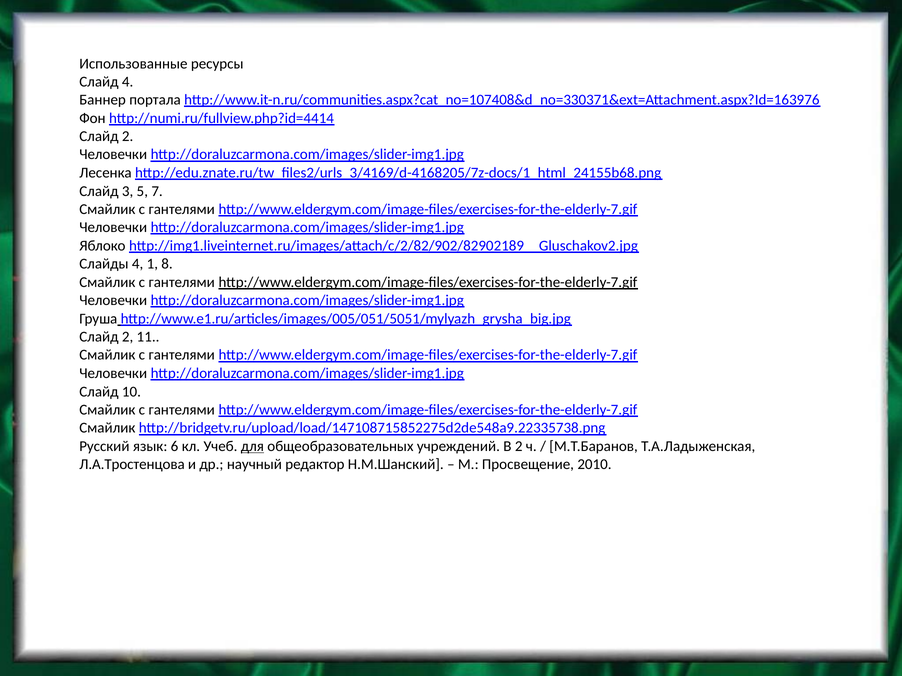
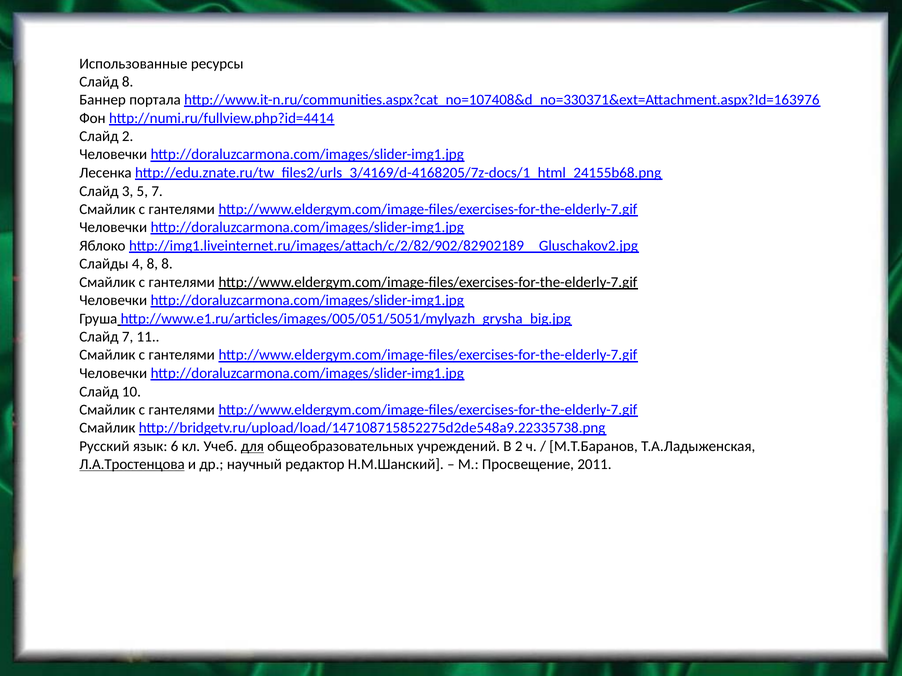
Слайд 4: 4 -> 8 (128, 82)
4 1: 1 -> 8 (152, 264)
2: 2 -> 7 (128, 337)
Л.А.Тростенцова underline: none -> present (132, 465)
2010: 2010 -> 2011 (594, 465)
